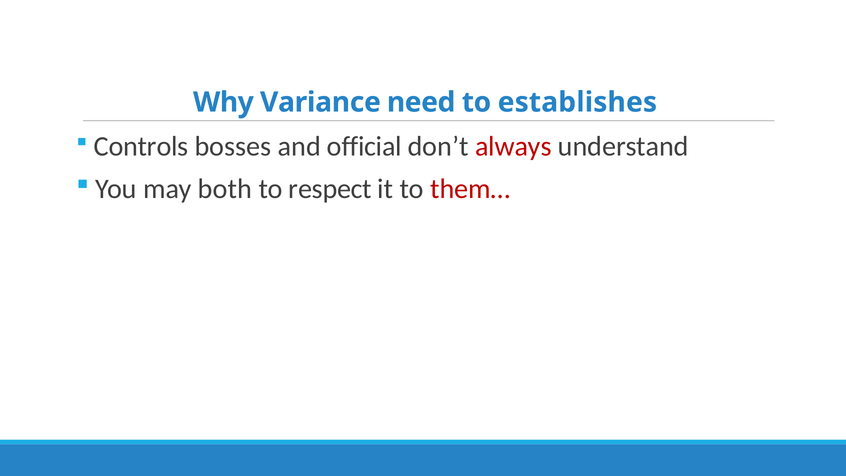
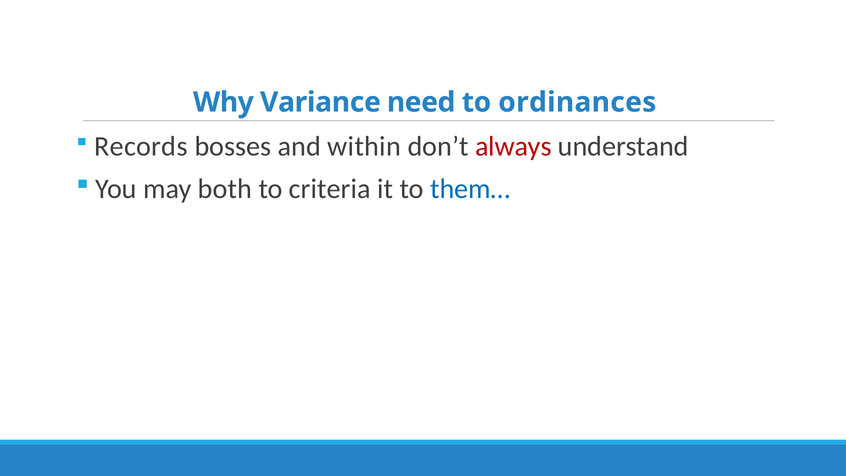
establishes: establishes -> ordinances (577, 102)
Controls: Controls -> Records (141, 146)
official: official -> within (364, 146)
respect: respect -> criteria (330, 189)
them… colour: red -> blue (470, 189)
